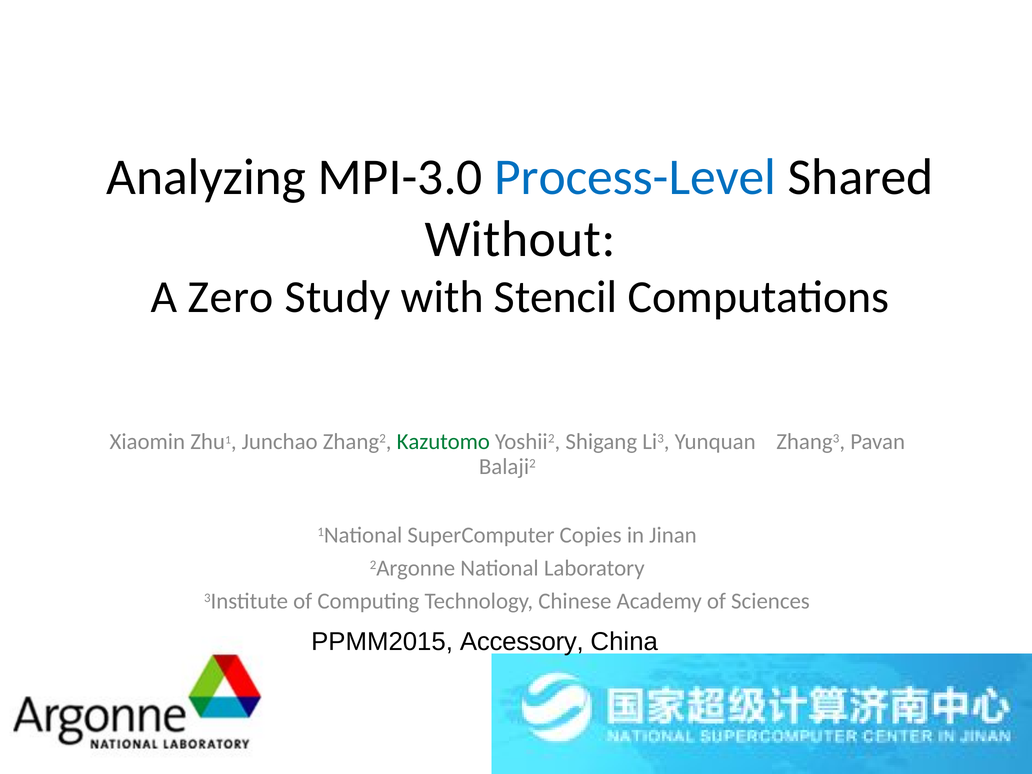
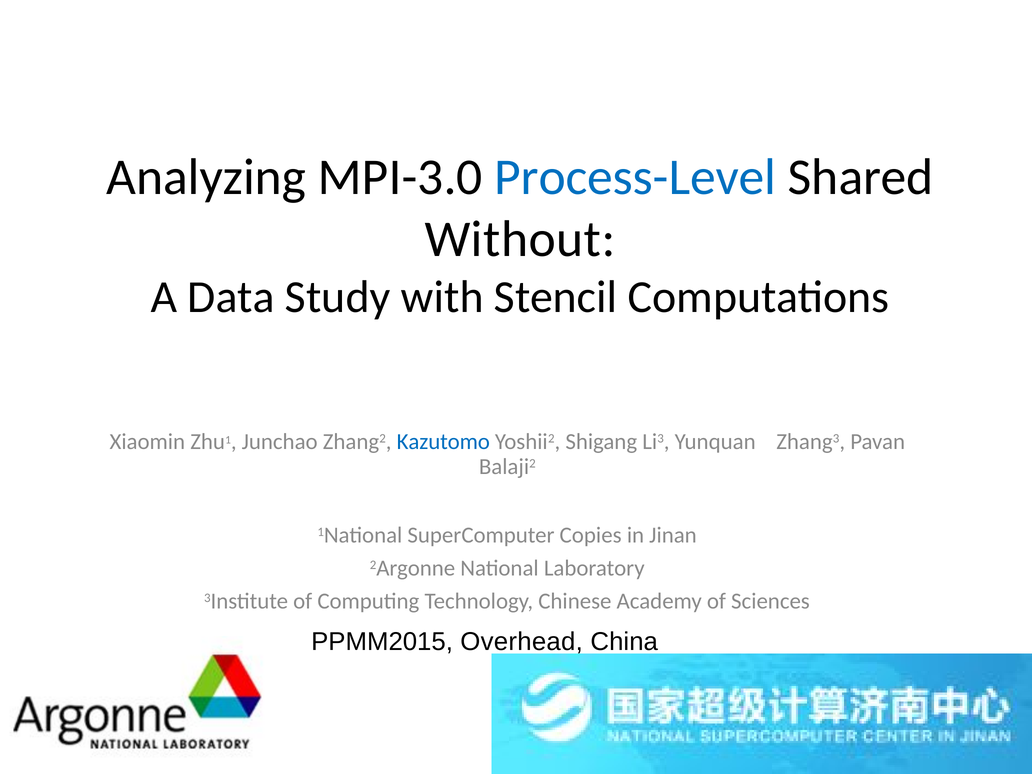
Zero: Zero -> Data (231, 297)
Kazutomo colour: green -> blue (443, 442)
Accessory: Accessory -> Overhead (522, 642)
